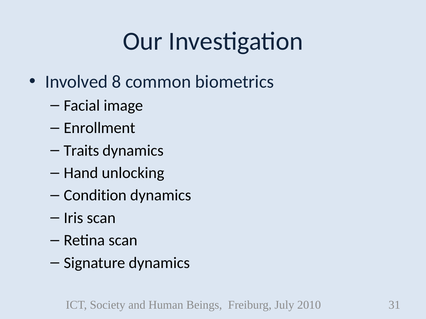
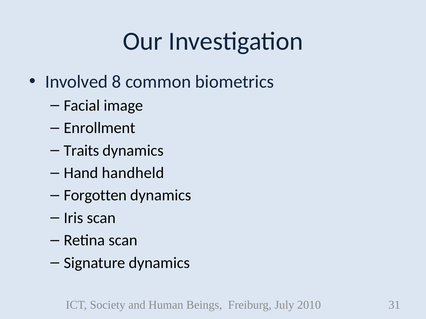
unlocking: unlocking -> handheld (133, 173)
Condition: Condition -> Forgotten (95, 196)
